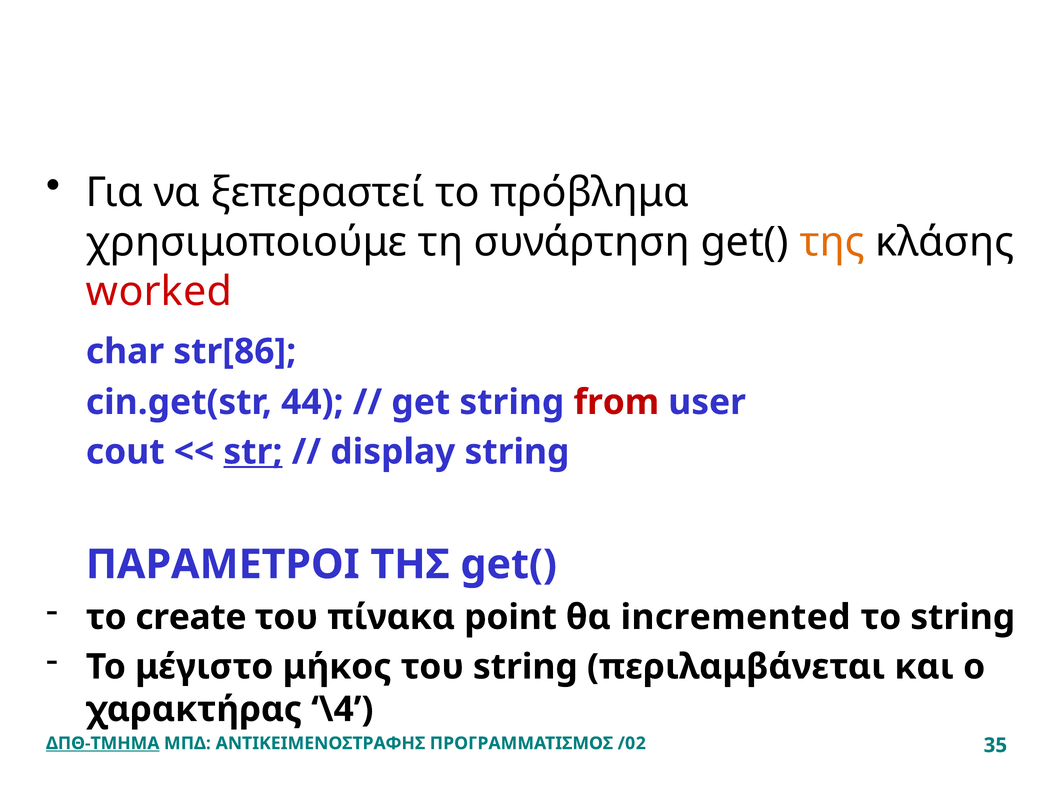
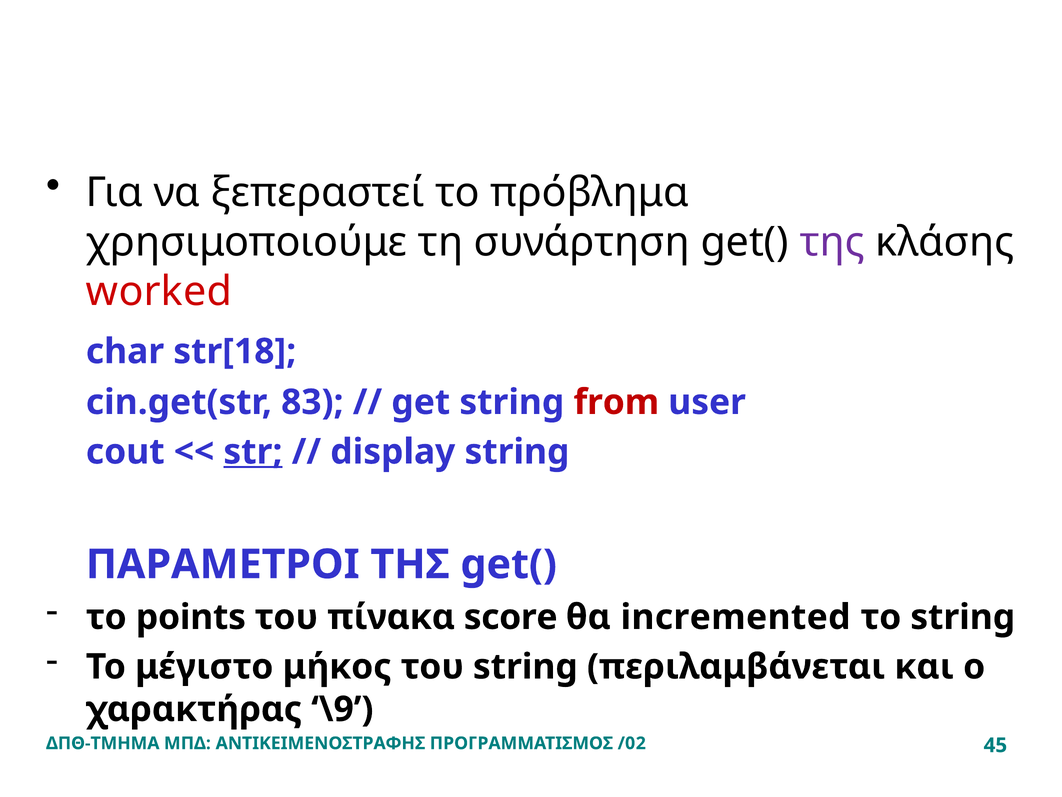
της colour: orange -> purple (832, 242)
str[86: str[86 -> str[18 (235, 351)
44: 44 -> 83 (312, 402)
create: create -> points (191, 617)
point: point -> score (511, 617)
\4: \4 -> \9 (342, 709)
ΔΠΘ-ΤΜΗΜΑ underline: present -> none (103, 743)
35: 35 -> 45 (995, 745)
